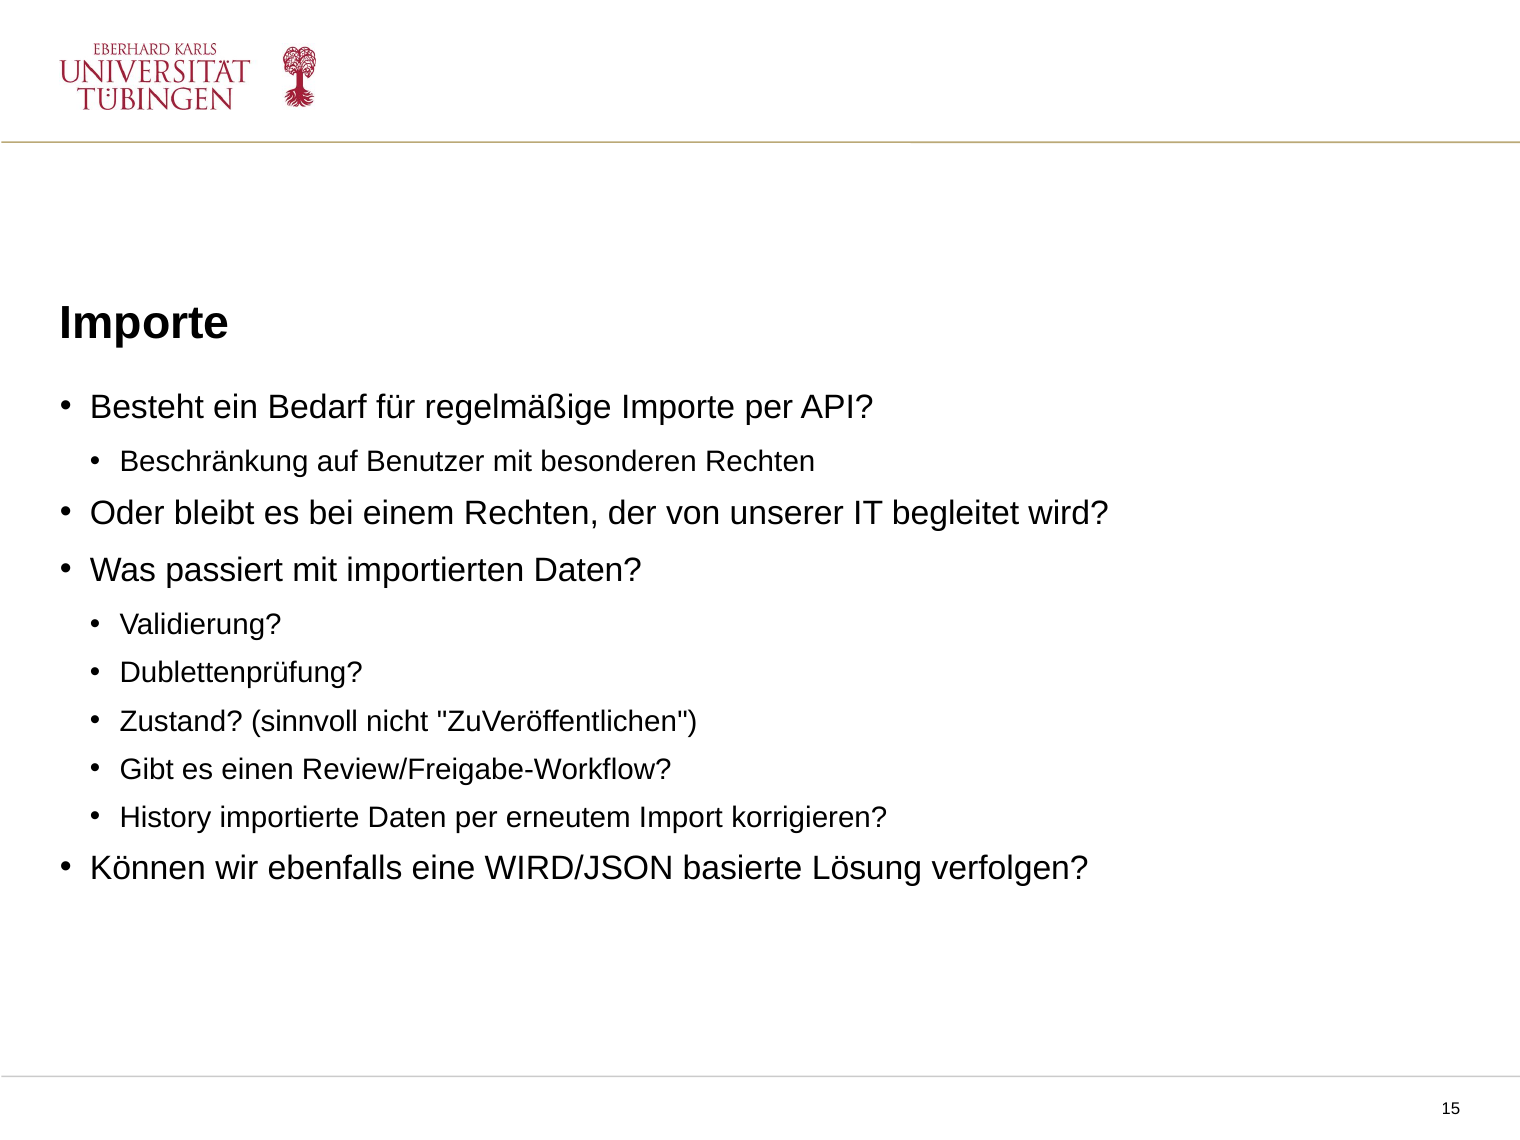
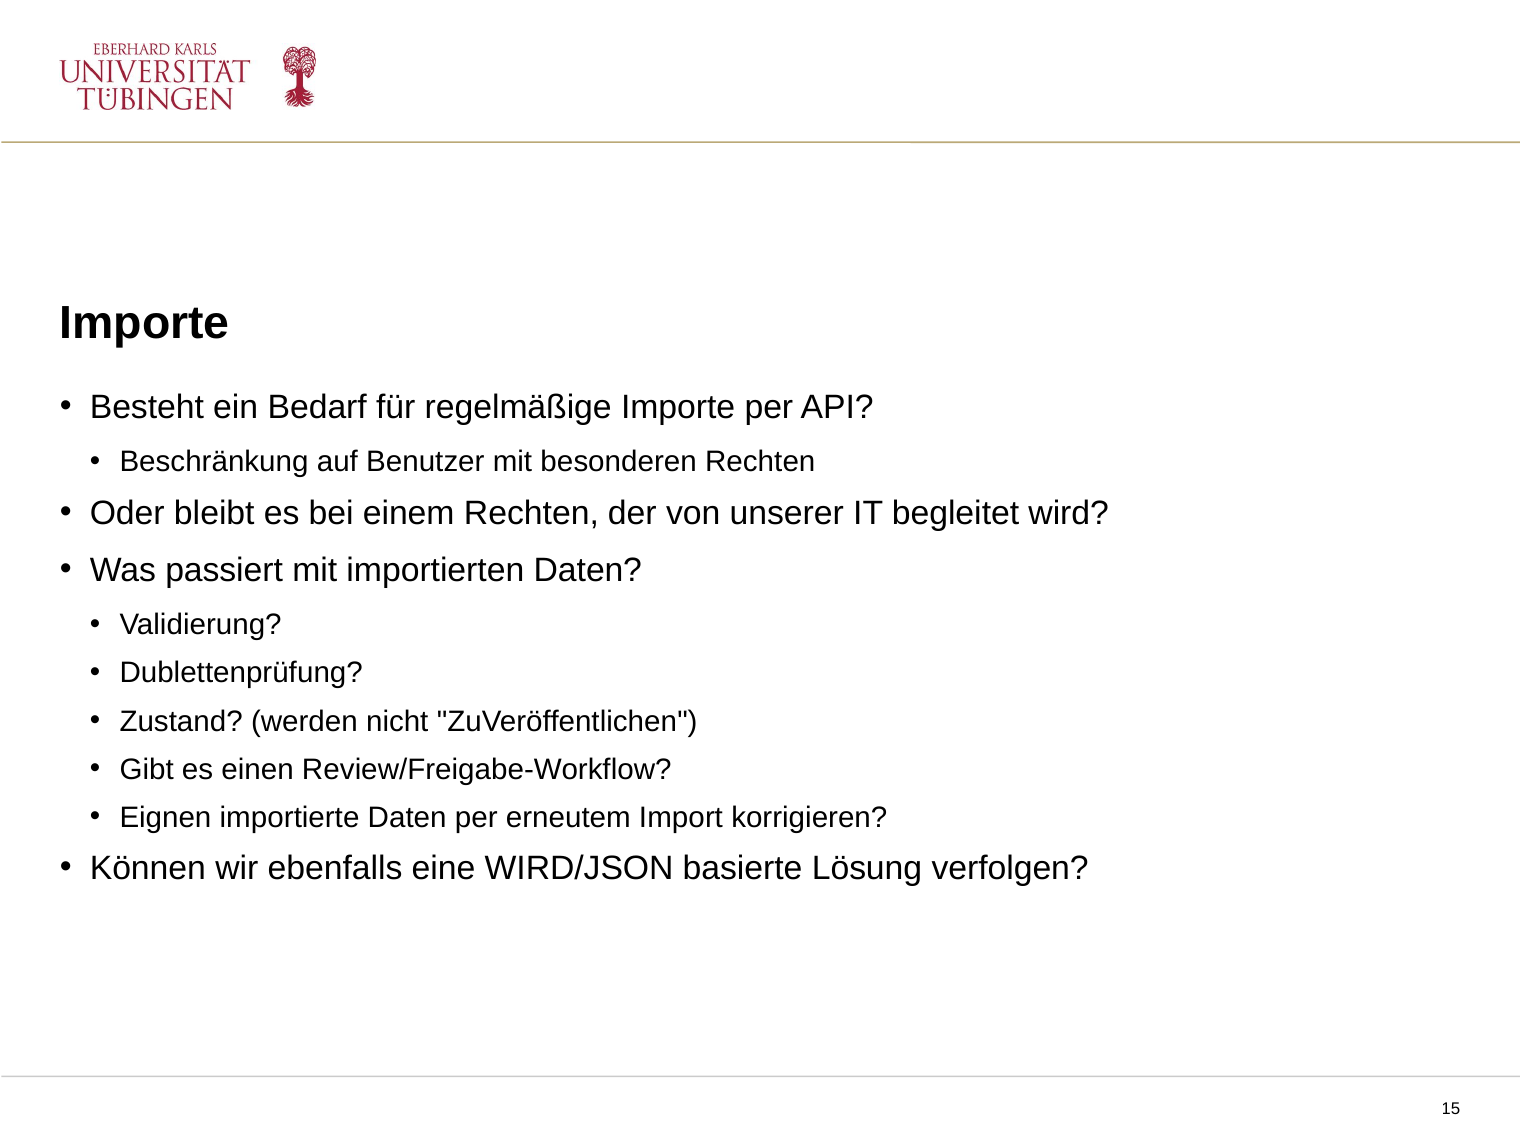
sinnvoll: sinnvoll -> werden (304, 721)
History: History -> Eignen (165, 818)
